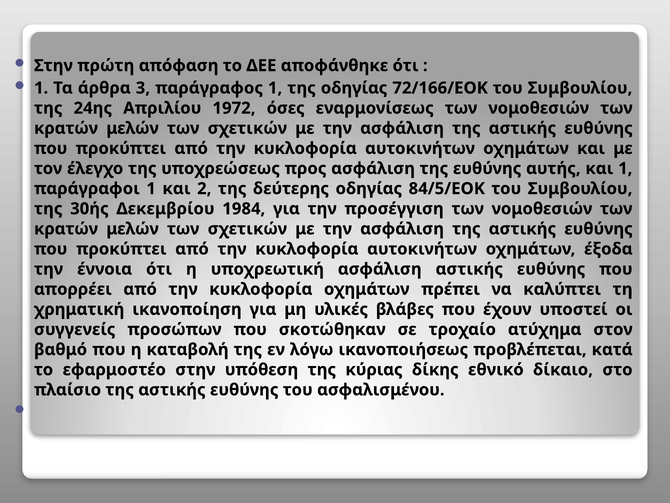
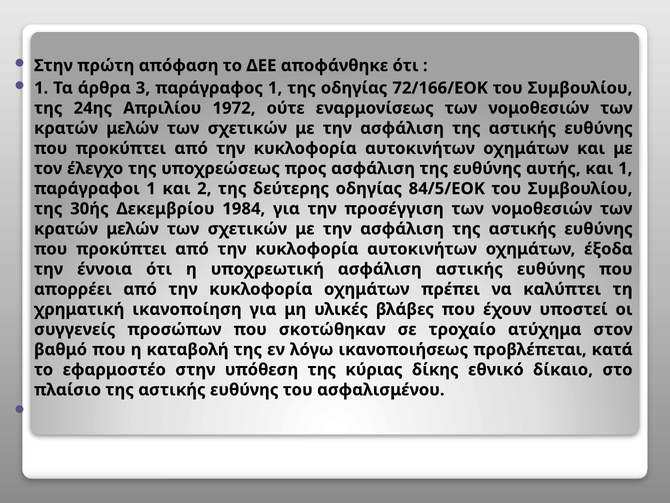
όσες: όσες -> ούτε (286, 108)
